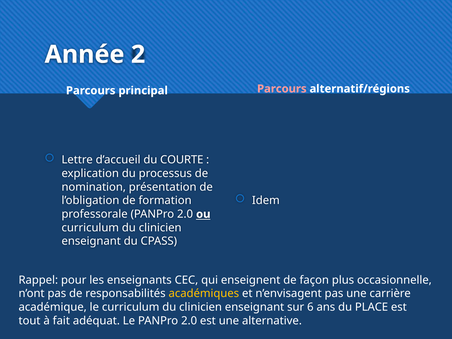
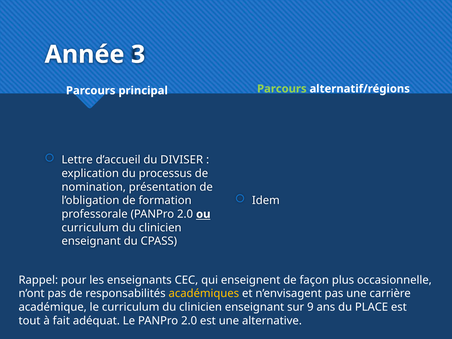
2: 2 -> 3 (138, 54)
Parcours colour: pink -> light green (282, 89)
COURTE: COURTE -> DIVISER (182, 160)
6: 6 -> 9 (310, 307)
